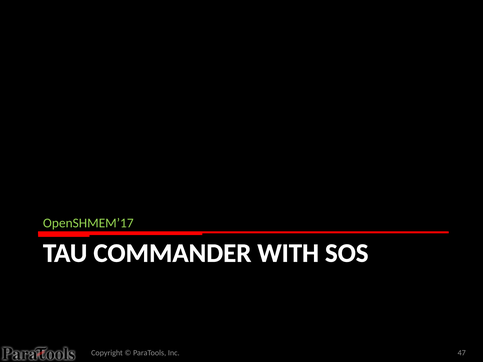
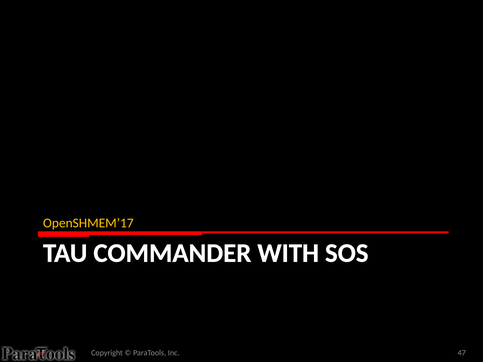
OpenSHMEM’17 colour: light green -> yellow (88, 223)
